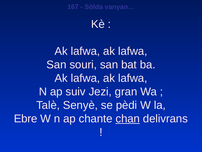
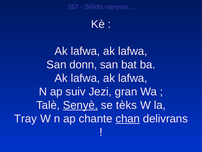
souri: souri -> donn (83, 64)
Senyè underline: none -> present (80, 105)
pèdi: pèdi -> tèks (126, 105)
Ebre: Ebre -> Tray (26, 118)
